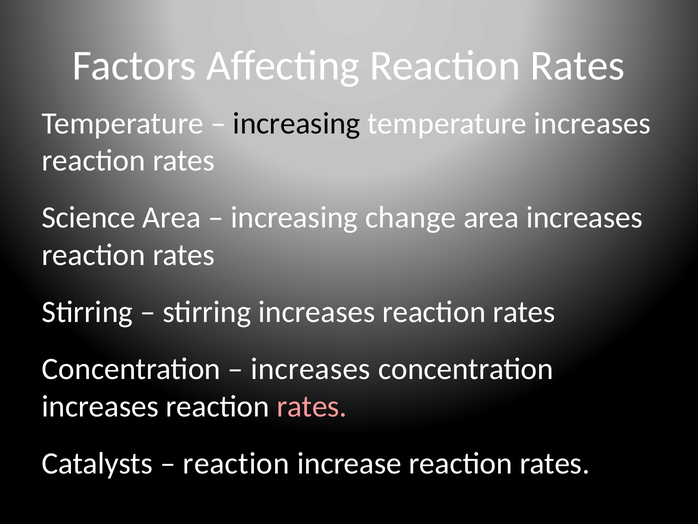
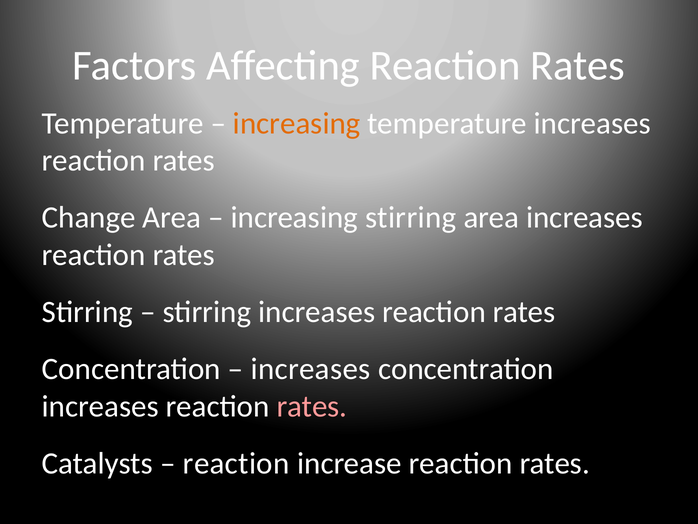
increasing colour: black -> orange (297, 123)
Science: Science -> Change (89, 217)
increasing change: change -> stirring (411, 217)
